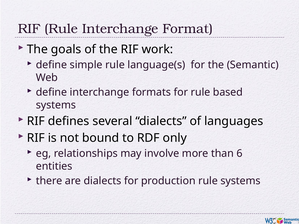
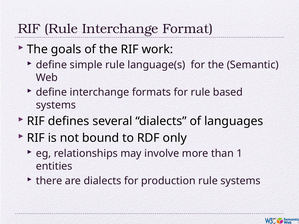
6: 6 -> 1 (239, 154)
